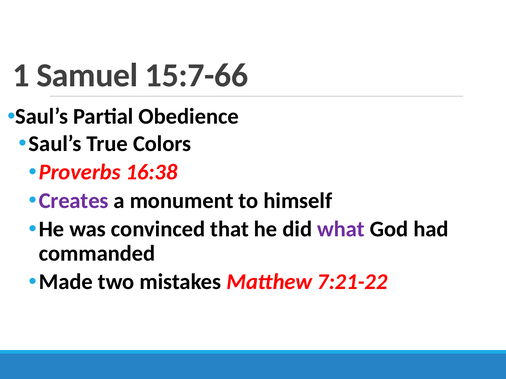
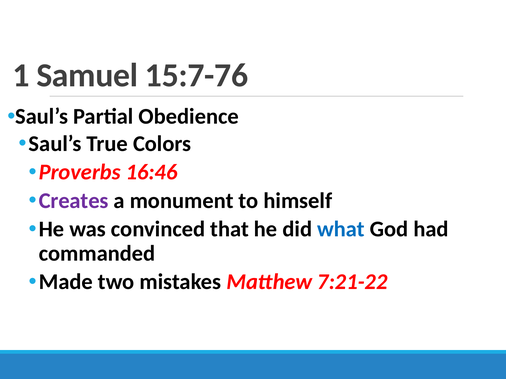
15:7-66: 15:7-66 -> 15:7-76 (197, 76)
16:38: 16:38 -> 16:46 (152, 172)
what colour: purple -> blue (341, 229)
